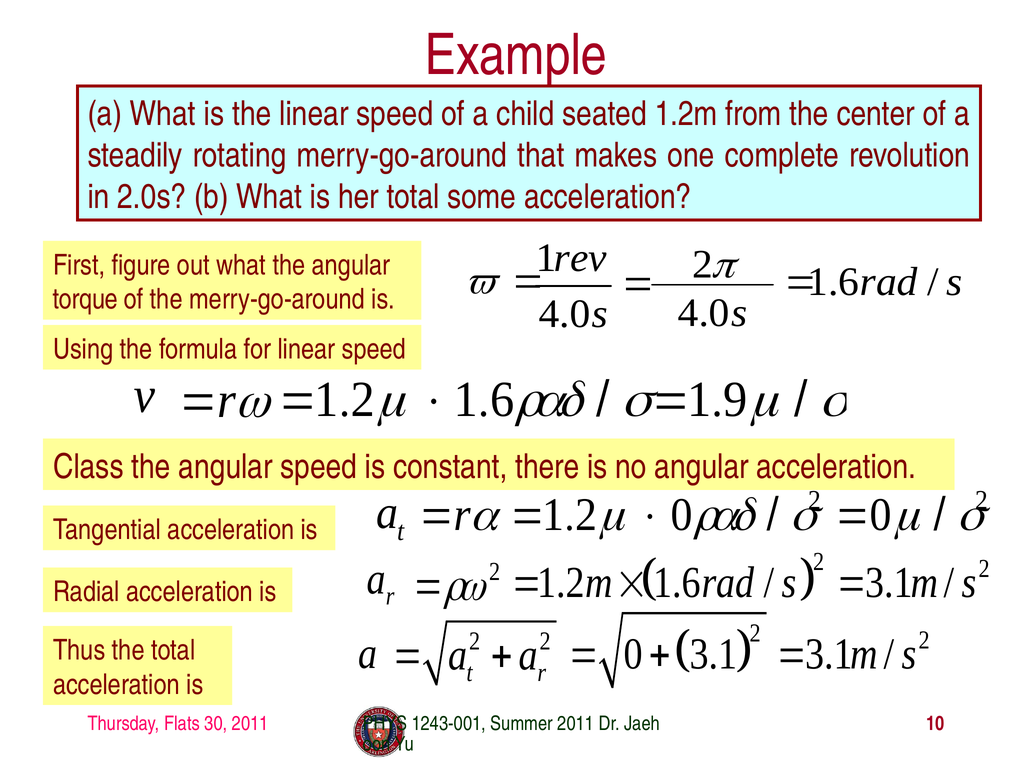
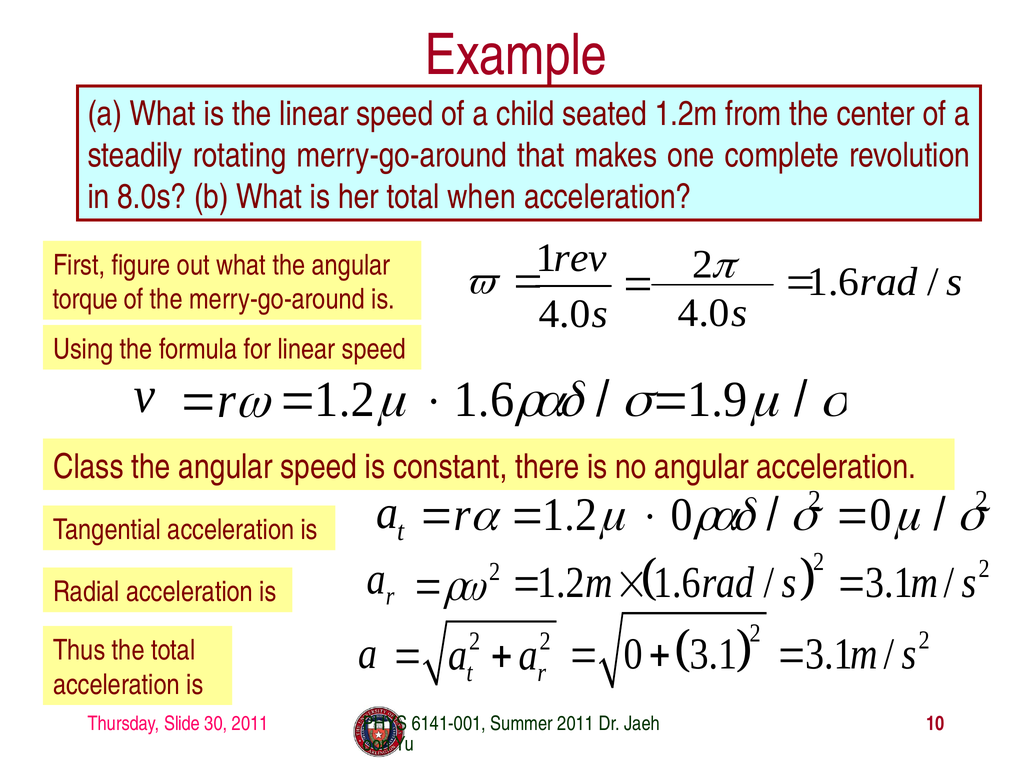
2.0s: 2.0s -> 8.0s (152, 197)
some: some -> when (481, 197)
Flats: Flats -> Slide (182, 724)
1243-001: 1243-001 -> 6141-001 (449, 724)
